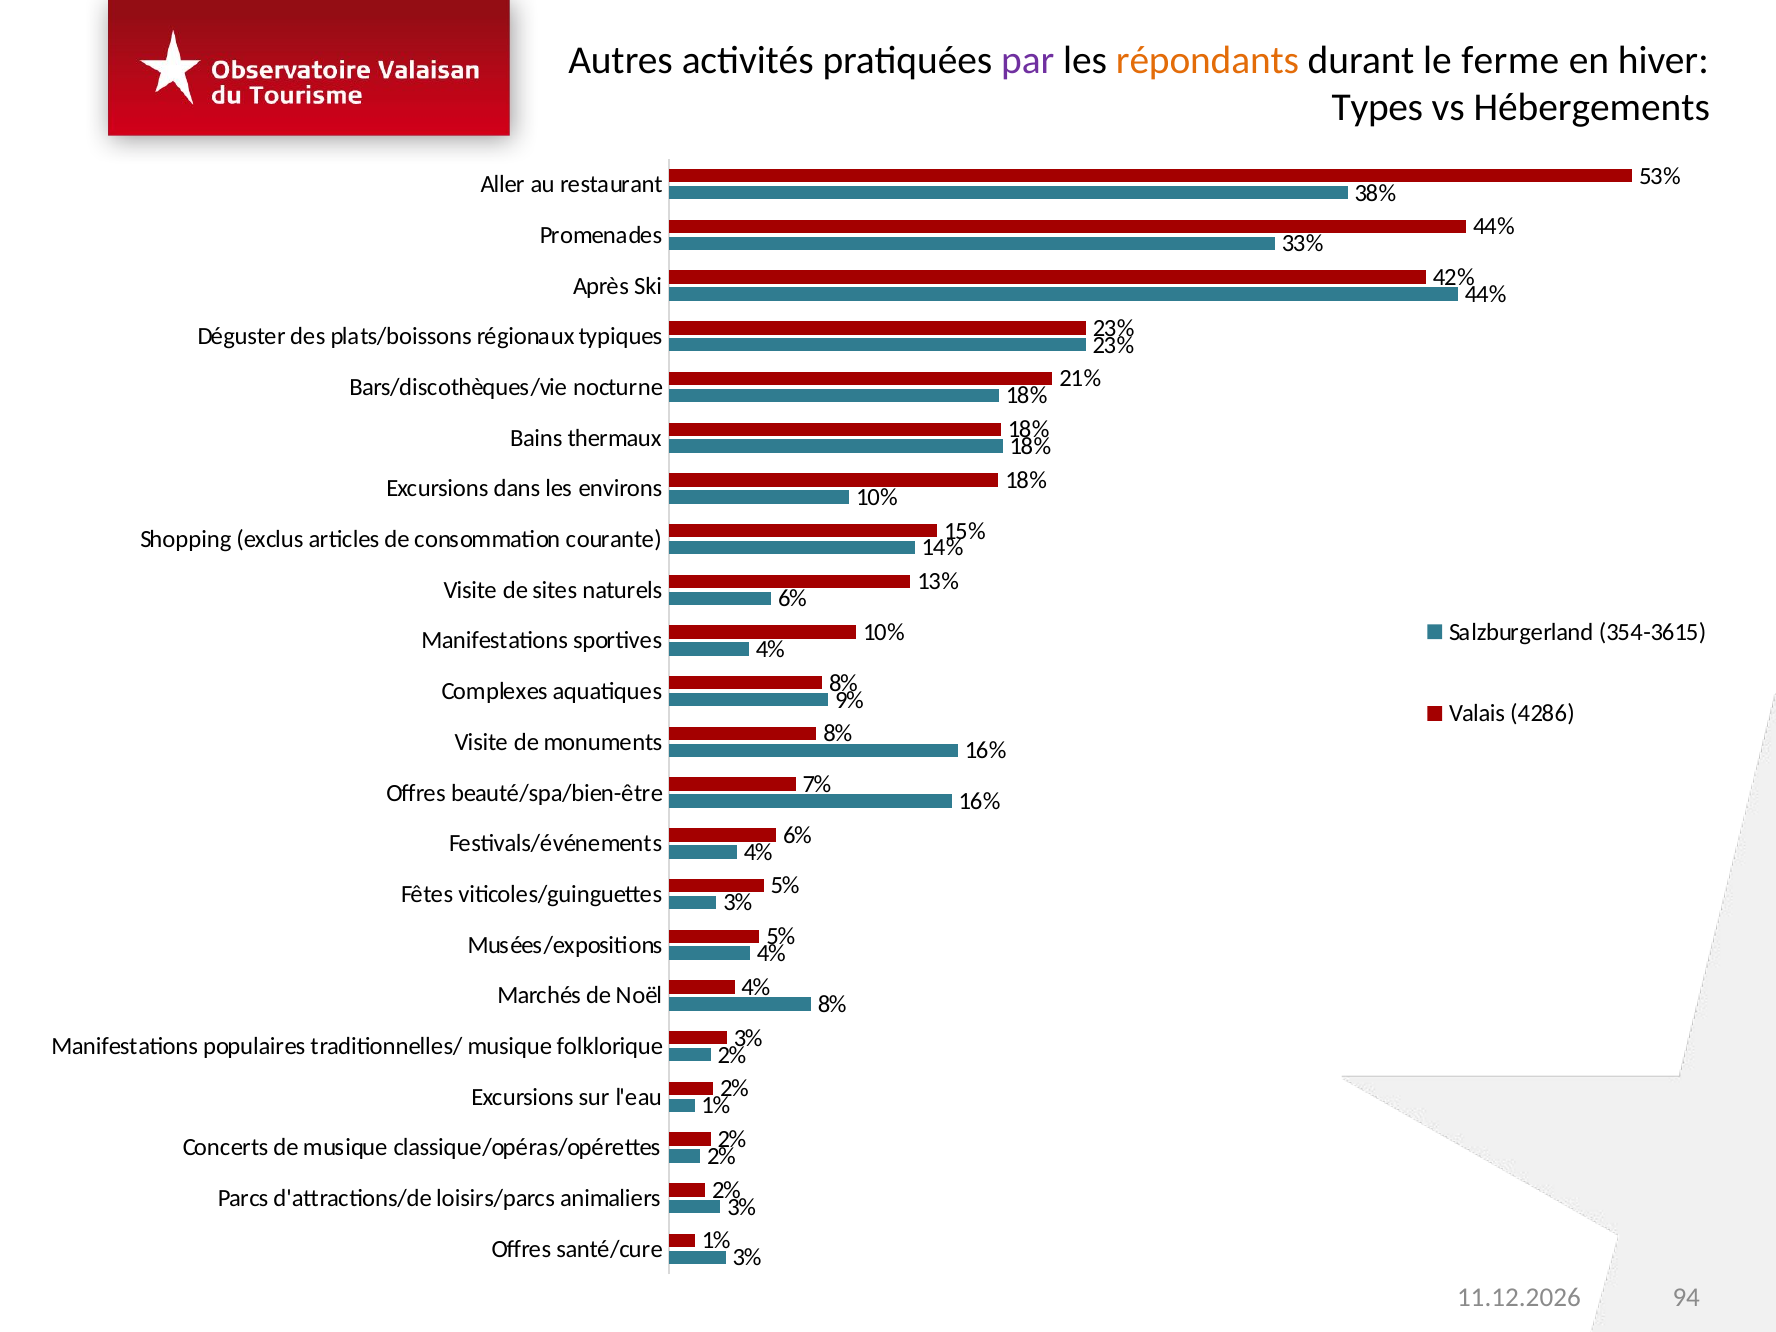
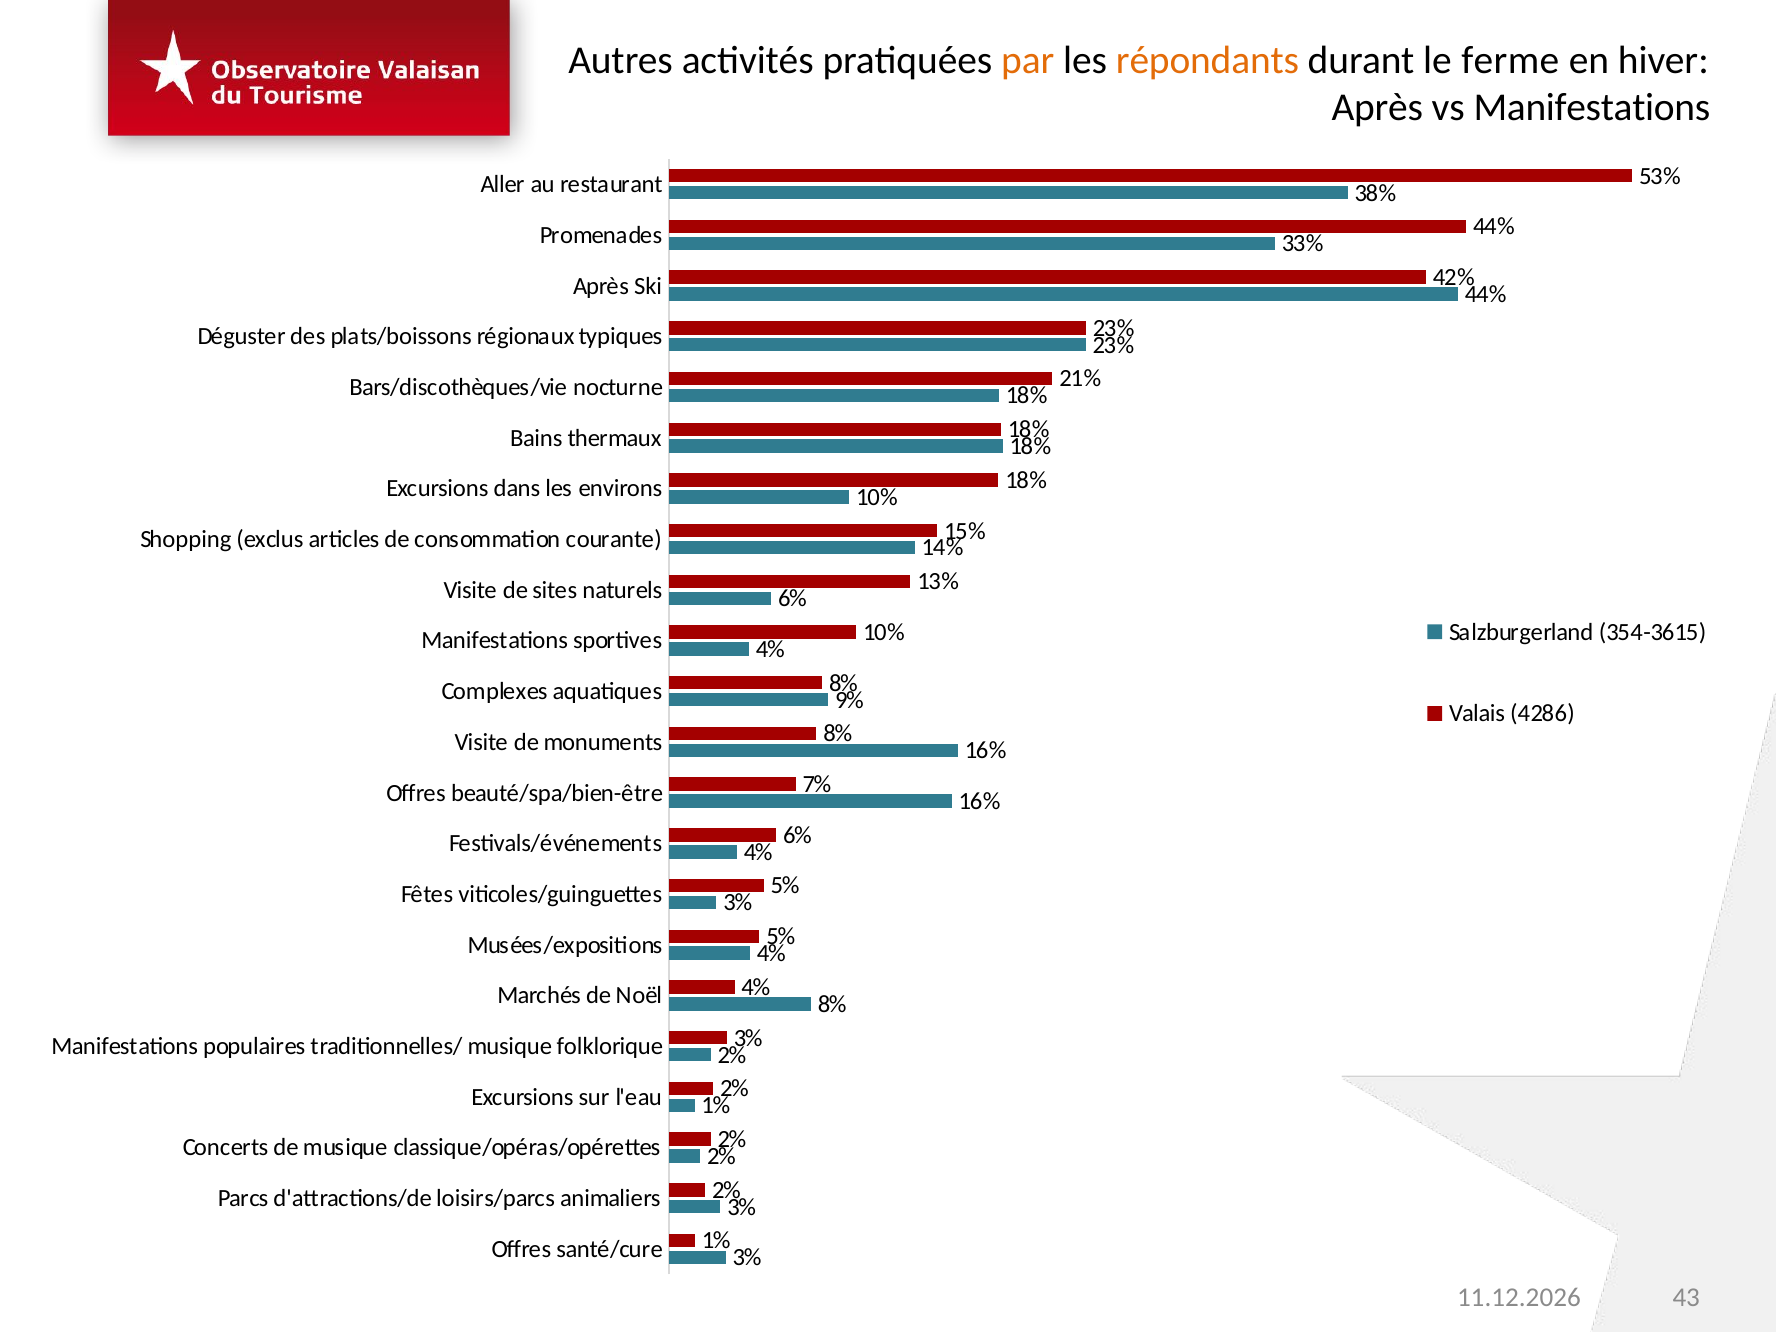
par colour: purple -> orange (1028, 60)
Types: Types -> Après (1377, 107)
vs Hébergements: Hébergements -> Manifestations (1592, 107)
94: 94 -> 43 (1686, 1298)
